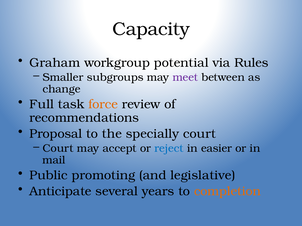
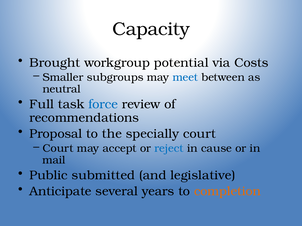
Graham: Graham -> Brought (55, 63)
Rules: Rules -> Costs (251, 63)
meet colour: purple -> blue (185, 77)
change: change -> neutral (62, 89)
force colour: orange -> blue (103, 104)
easier: easier -> cause (216, 149)
promoting: promoting -> submitted (103, 176)
